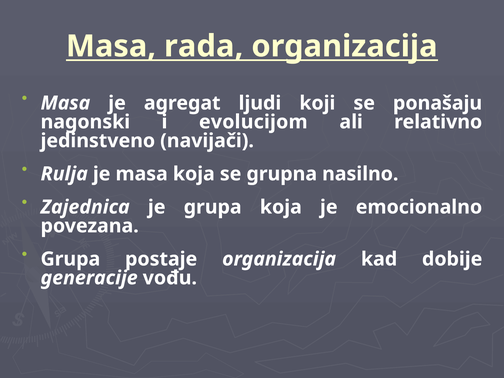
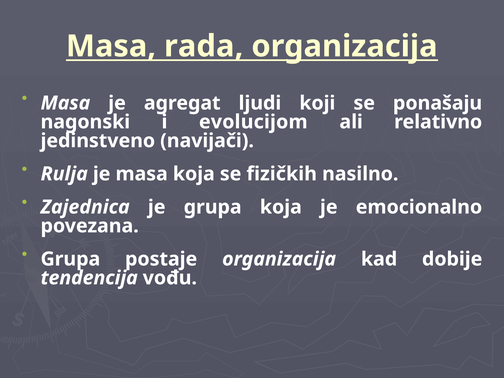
grupna: grupna -> fizičkih (282, 174)
generacije: generacije -> tendencija (89, 278)
